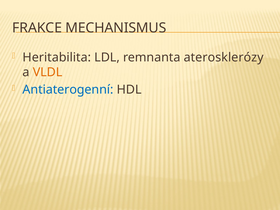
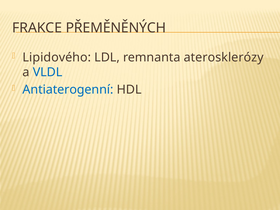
MECHANISMUS: MECHANISMUS -> PŘEMĚNĚNÝCH (116, 28)
Heritabilita: Heritabilita -> Lipidového (57, 57)
VLDL colour: orange -> blue (48, 72)
